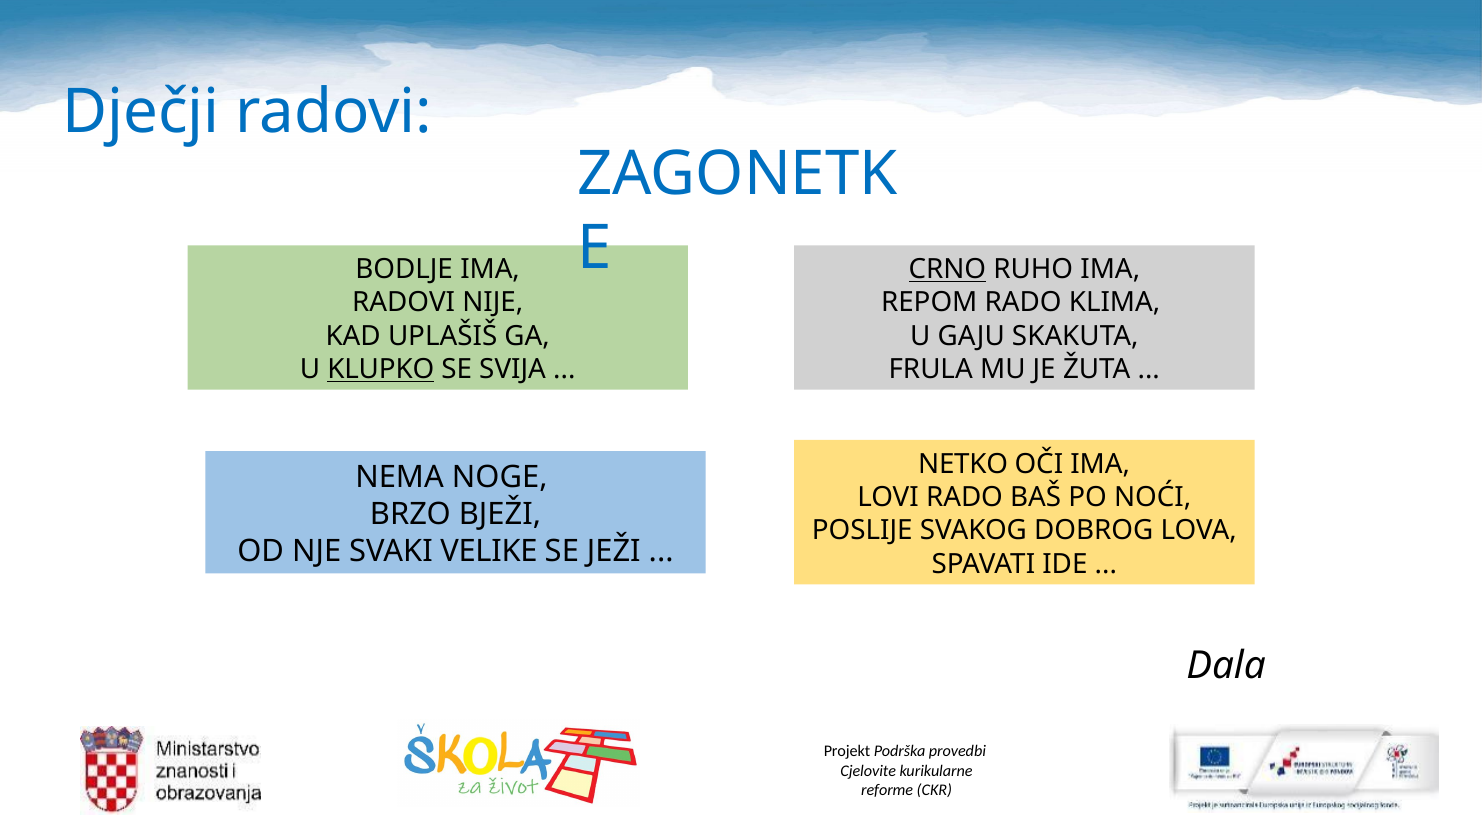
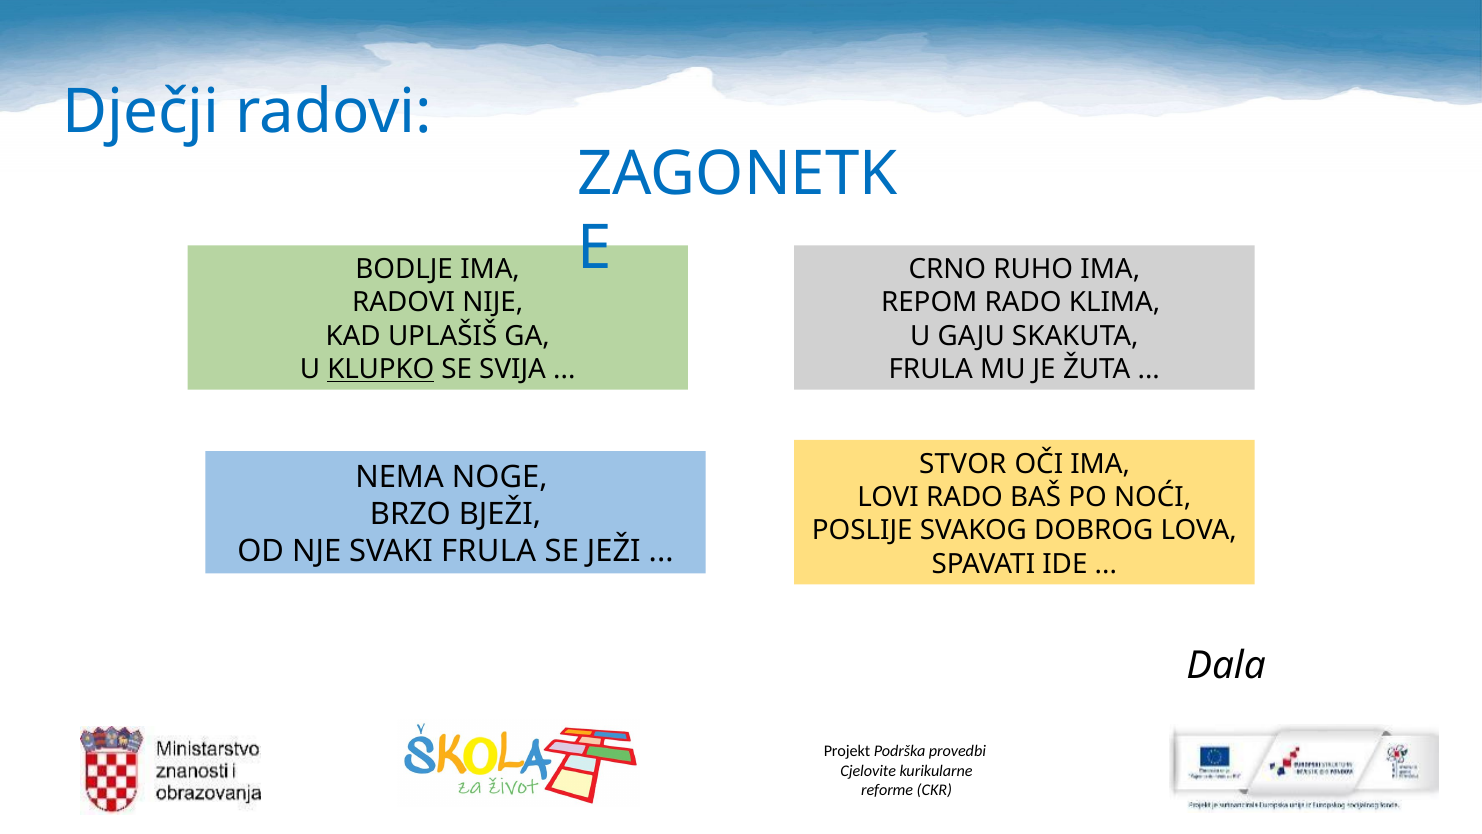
CRNO underline: present -> none (947, 269)
NETKO: NETKO -> STVOR (963, 464)
SVAKI VELIKE: VELIKE -> FRULA (489, 551)
